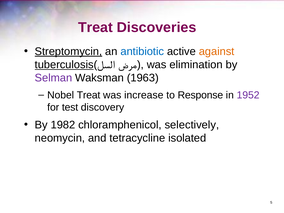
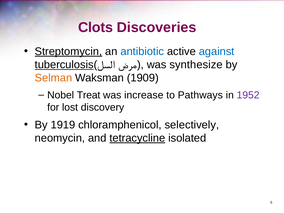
Treat: Treat -> Clots (95, 28)
against colour: orange -> blue (217, 51)
elimination: elimination -> synthesize (196, 65)
Selman colour: purple -> orange (53, 78)
1963: 1963 -> 1909 (143, 78)
Response: Response -> Pathways (200, 95)
test: test -> lost (70, 107)
1982: 1982 -> 1919 (63, 125)
tetracycline underline: none -> present (137, 138)
